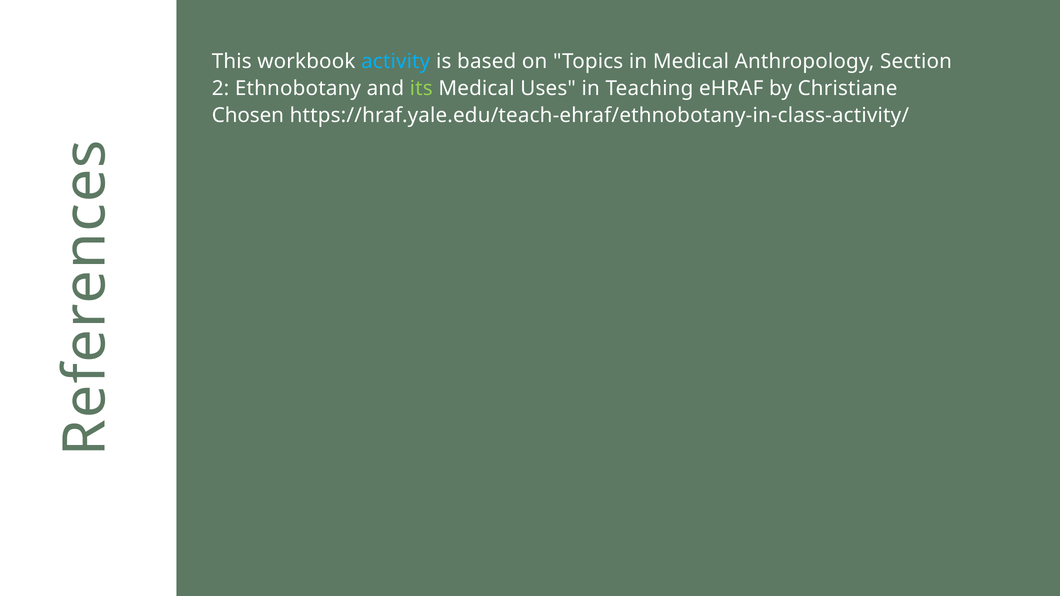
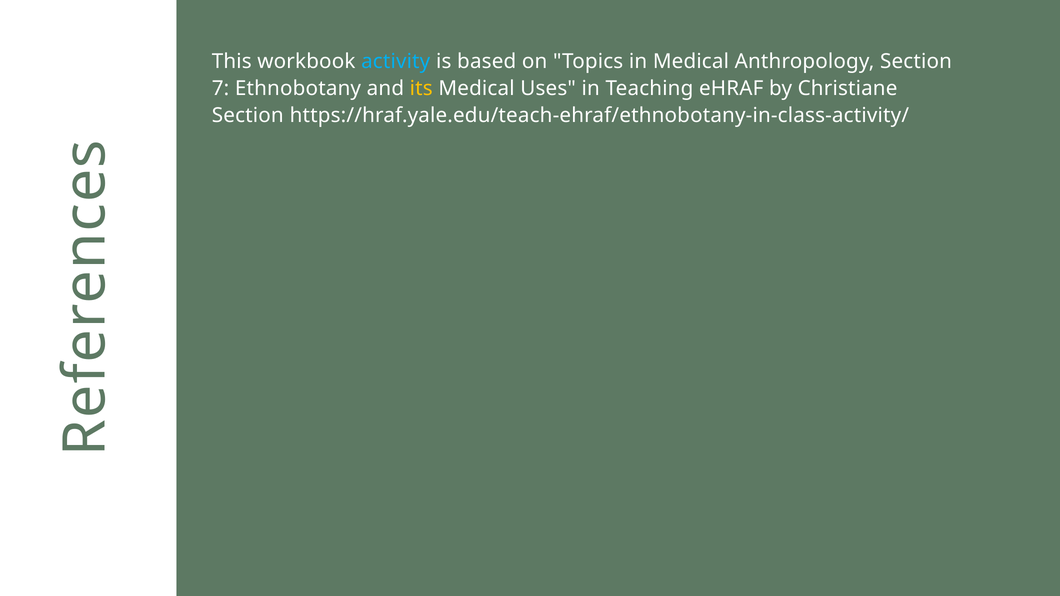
2: 2 -> 7 (221, 89)
its colour: light green -> yellow (421, 89)
Chosen: Chosen -> Section (248, 115)
